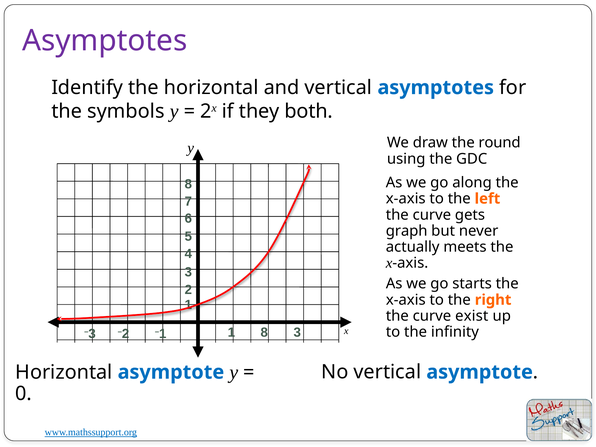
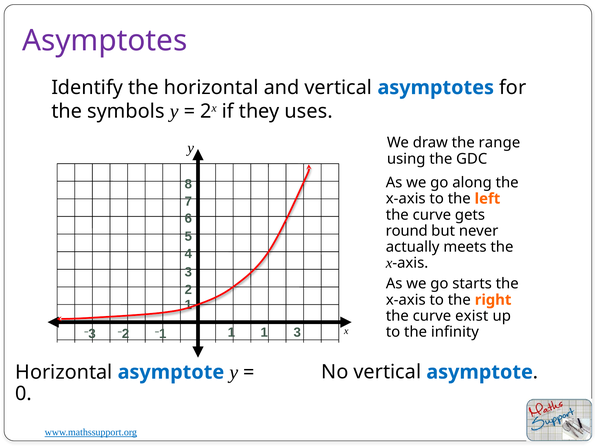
both: both -> uses (309, 111)
round: round -> range (499, 143)
graph: graph -> round (407, 231)
1 8: 8 -> 1 (264, 333)
